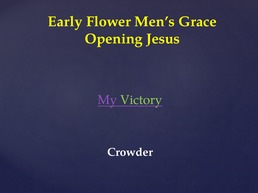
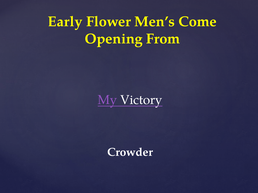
Grace: Grace -> Come (198, 22)
Jesus: Jesus -> From (163, 39)
Victory colour: light green -> white (141, 100)
